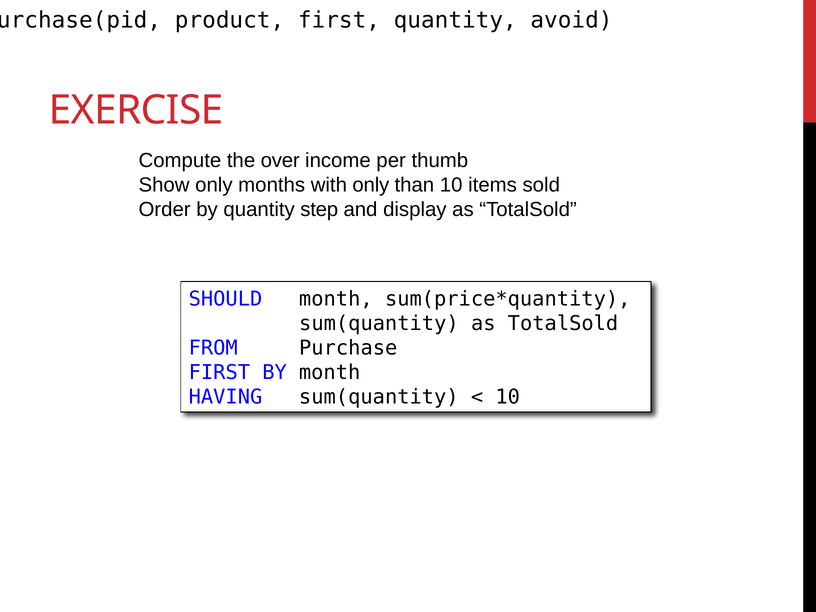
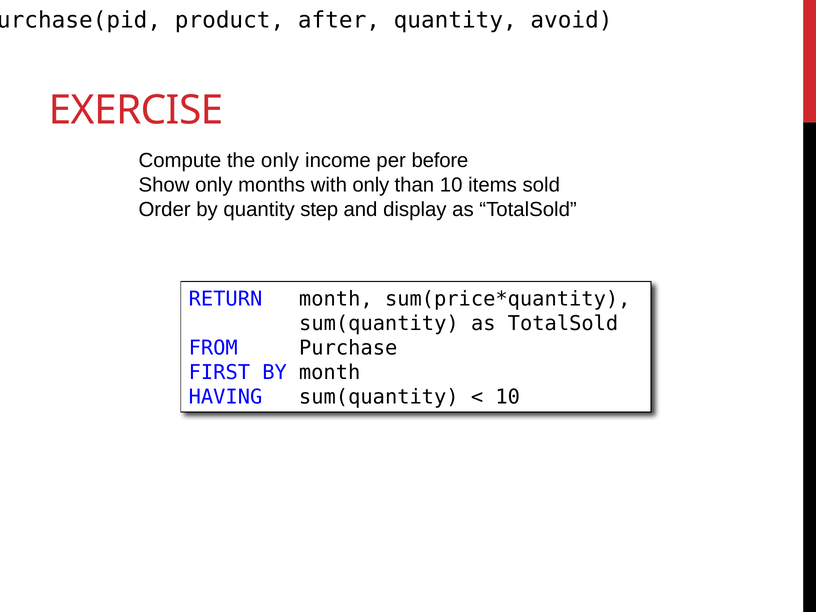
product first: first -> after (339, 20)
the over: over -> only (280, 160)
thumb: thumb -> before (440, 160)
SHOULD: SHOULD -> RETURN (226, 299)
